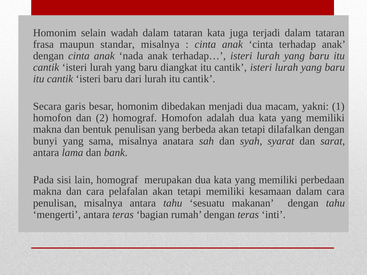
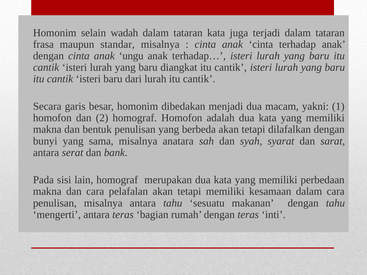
nada: nada -> ungu (131, 56)
lama: lama -> serat (73, 153)
